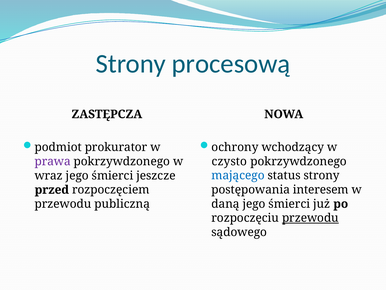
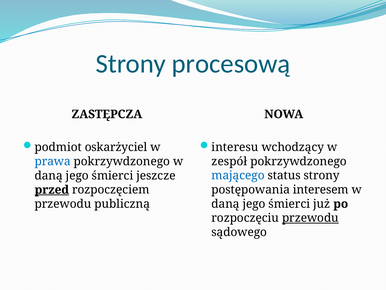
ochrony: ochrony -> interesu (235, 147)
prokurator: prokurator -> oskarżyciel (116, 147)
czysto: czysto -> zespół (229, 161)
prawa colour: purple -> blue (53, 161)
wraz: wraz -> daną (49, 175)
przed underline: none -> present (52, 190)
